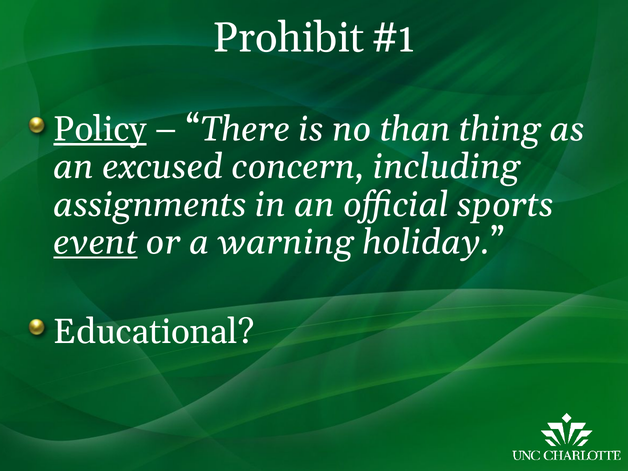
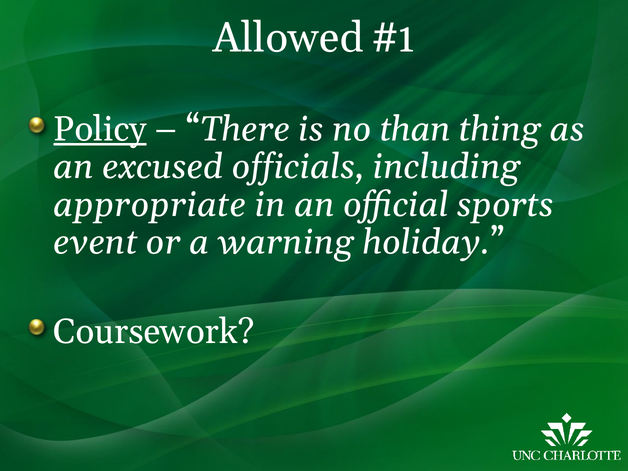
Prohibit: Prohibit -> Allowed (288, 38)
concern: concern -> officials (298, 167)
assignments: assignments -> appropriate (150, 205)
event underline: present -> none (96, 242)
Educational: Educational -> Coursework (154, 332)
